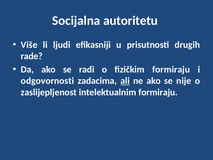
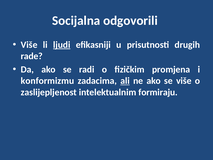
autoritetu: autoritetu -> odgovorili (130, 21)
ljudi underline: none -> present (62, 45)
fizičkim formiraju: formiraju -> promjena (171, 69)
odgovornosti: odgovornosti -> konformizmu (47, 81)
se nije: nije -> više (184, 81)
